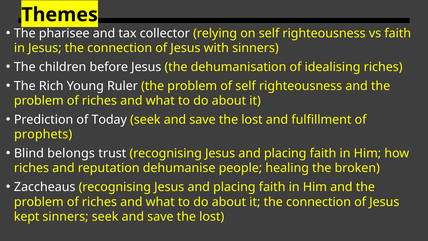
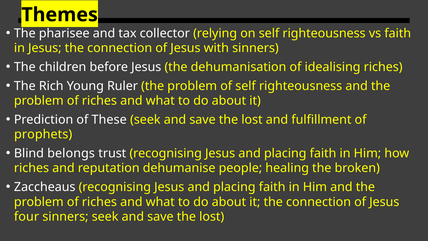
Today: Today -> These (109, 119)
kept: kept -> four (27, 217)
